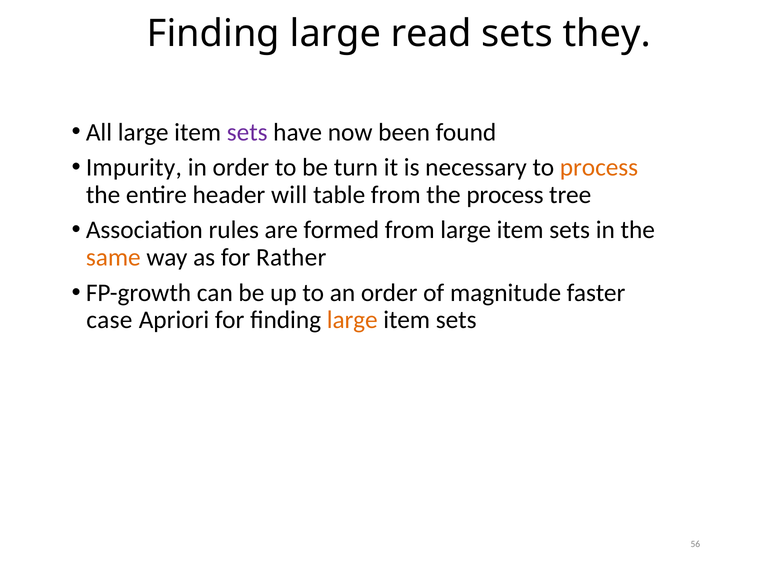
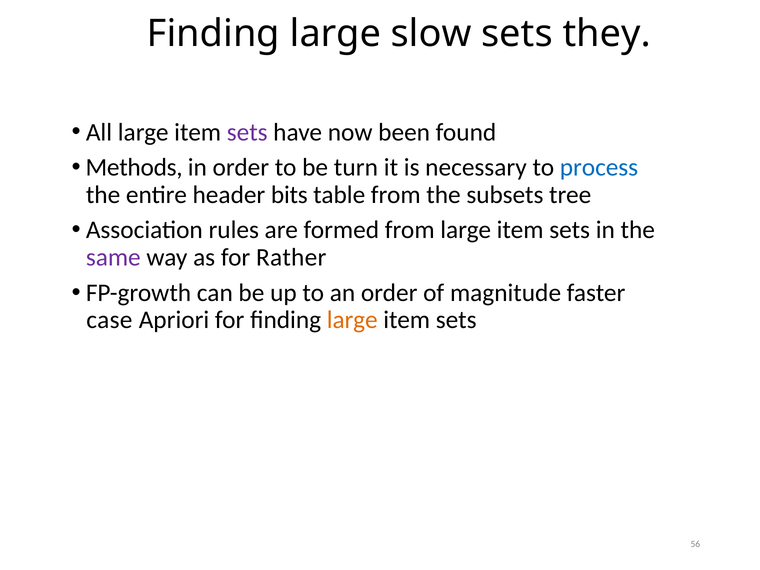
read: read -> slow (431, 34)
Impurity: Impurity -> Methods (134, 167)
process colour: orange -> blue (599, 167)
will: will -> bits (289, 195)
the process: process -> subsets (505, 195)
same colour: orange -> purple (113, 257)
